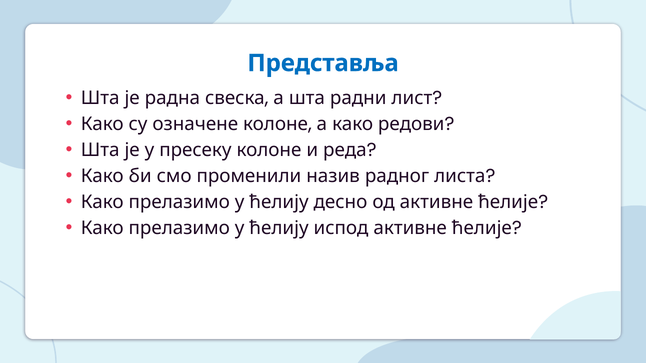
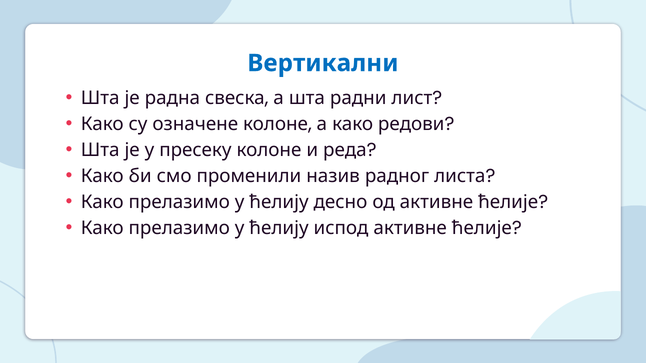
Представља: Представља -> Вертикални (323, 63)
